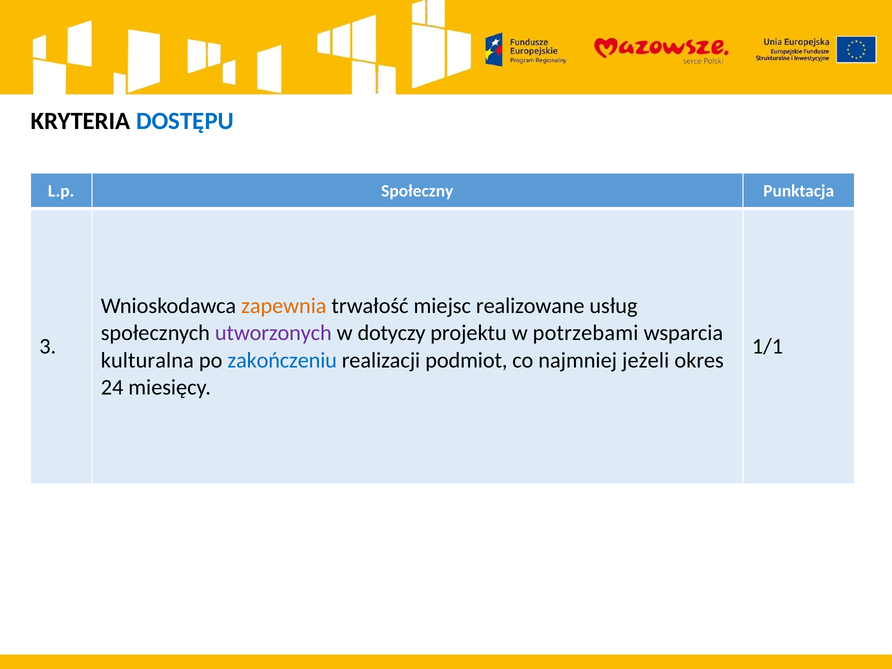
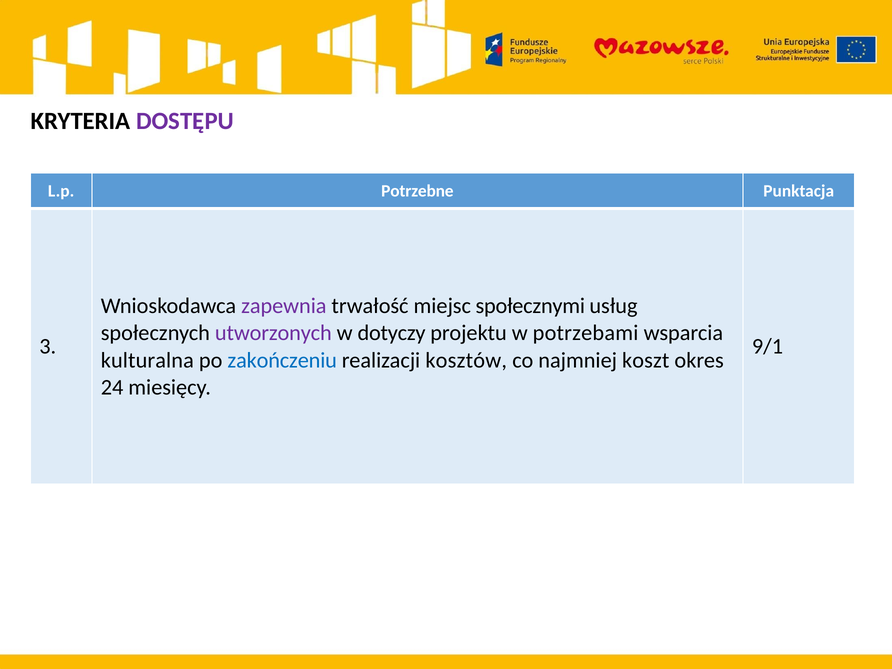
DOSTĘPU colour: blue -> purple (185, 121)
Społeczny: Społeczny -> Potrzebne (417, 191)
zapewnia colour: orange -> purple (284, 306)
realizowane: realizowane -> społecznymi (530, 306)
1/1: 1/1 -> 9/1 (767, 347)
podmiot: podmiot -> kosztów (466, 360)
jeżeli: jeżeli -> koszt (646, 360)
